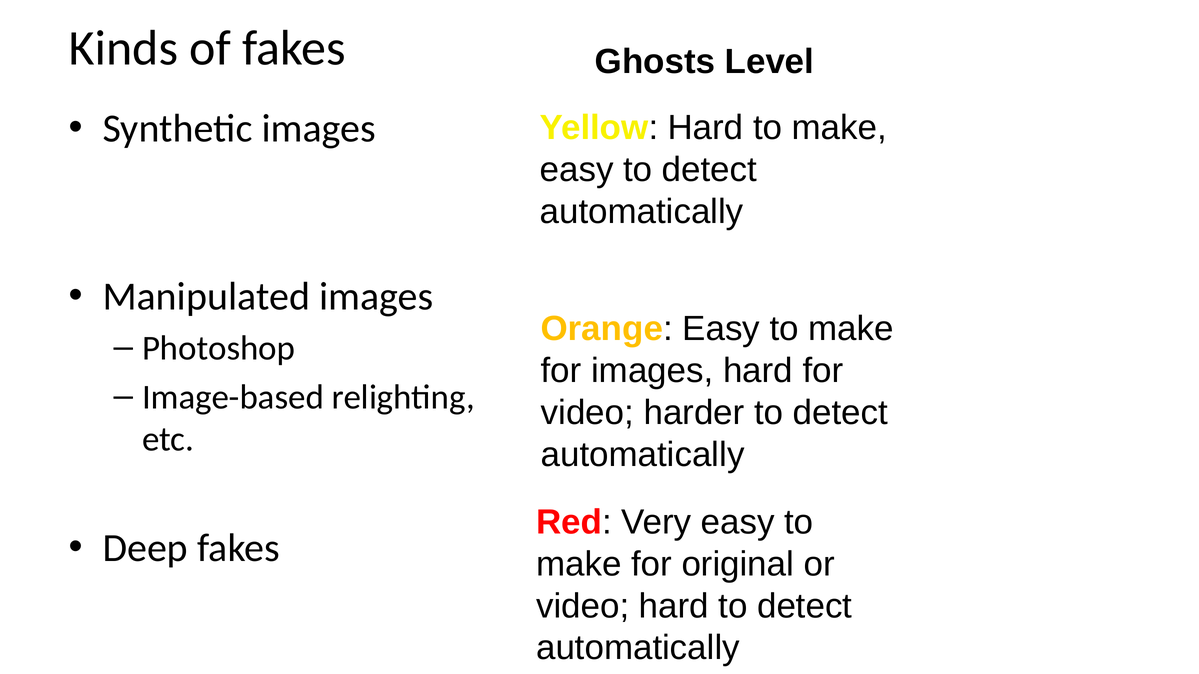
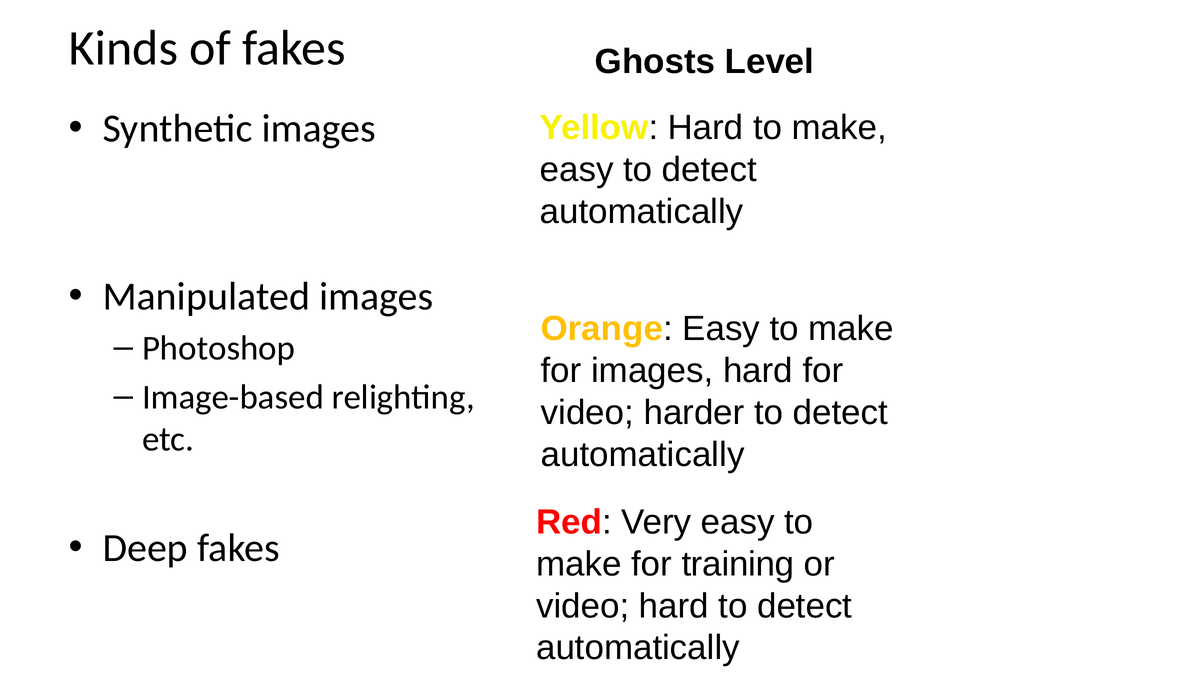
original: original -> training (738, 564)
